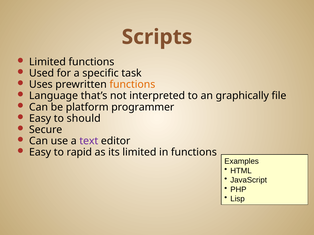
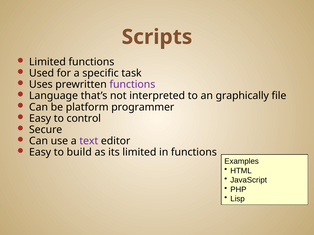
functions colour: orange -> purple (132, 85)
should: should -> control (84, 119)
rapid: rapid -> build (79, 152)
